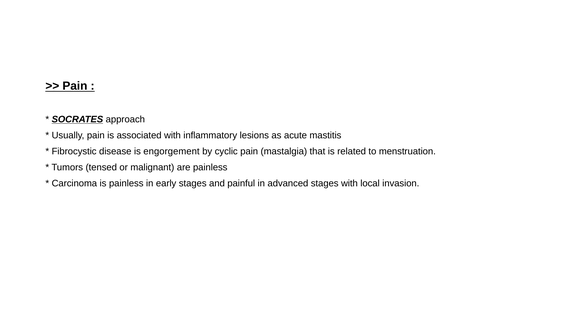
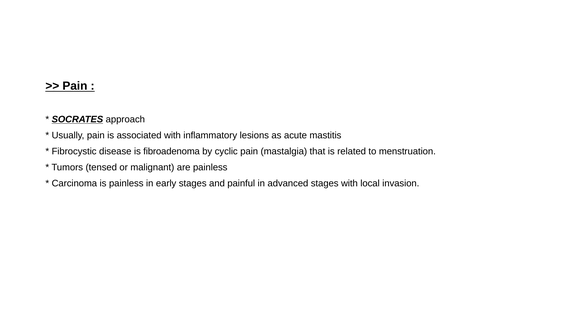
engorgement: engorgement -> fibroadenoma (172, 151)
